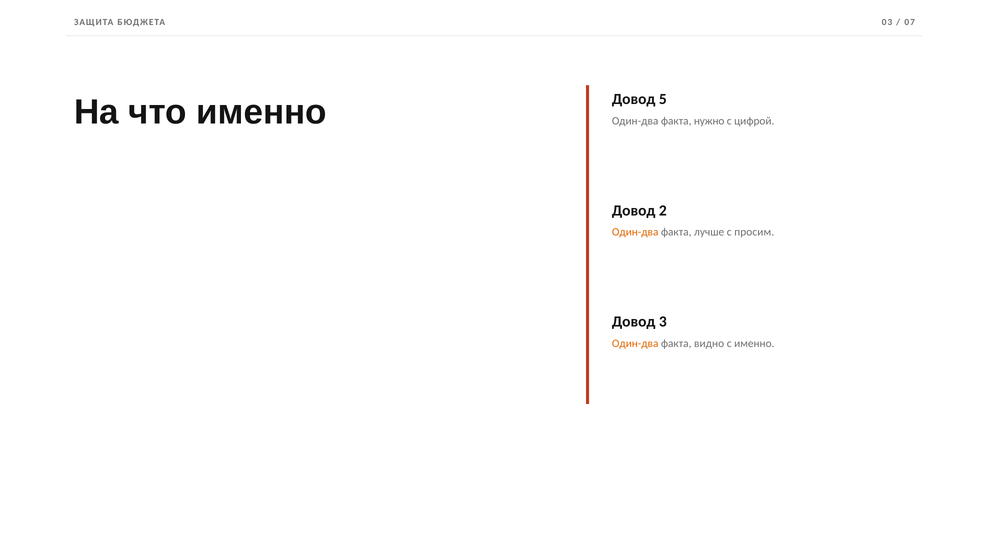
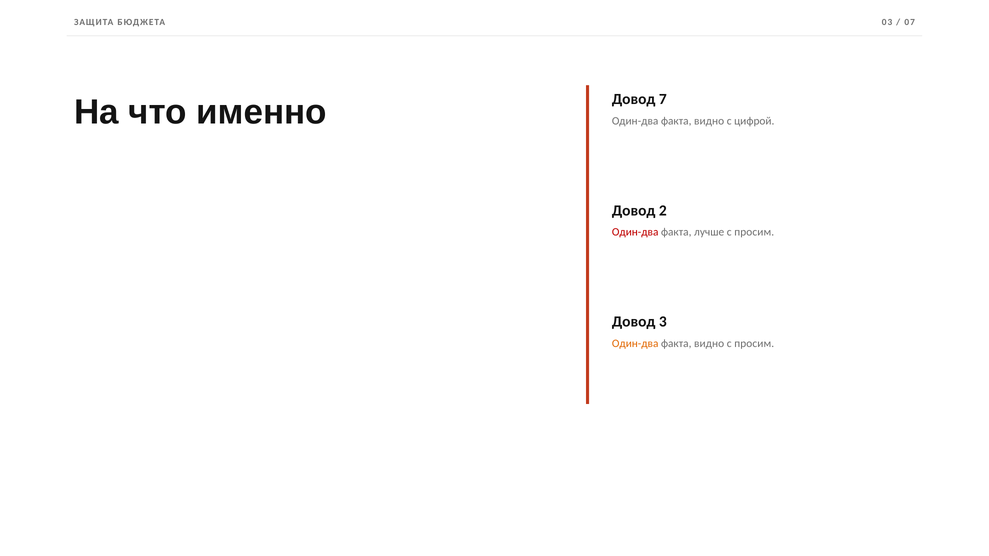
5: 5 -> 7 (663, 99)
нужно: нужно -> видно (709, 121)
Один-два colour: orange -> red (635, 232)
именно: именно -> просим (754, 344)
